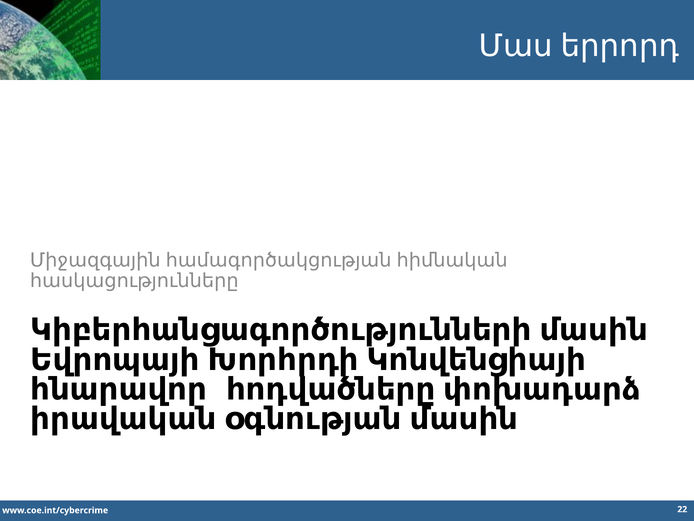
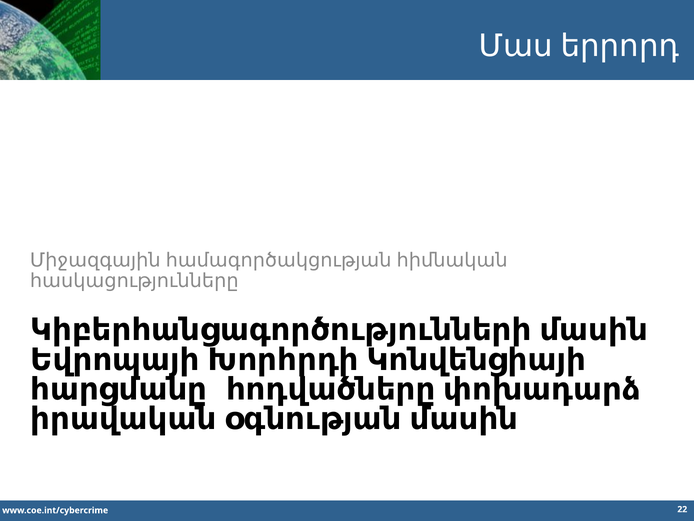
հնարավոր: հնարավոր -> հարցմանը (119, 389)
